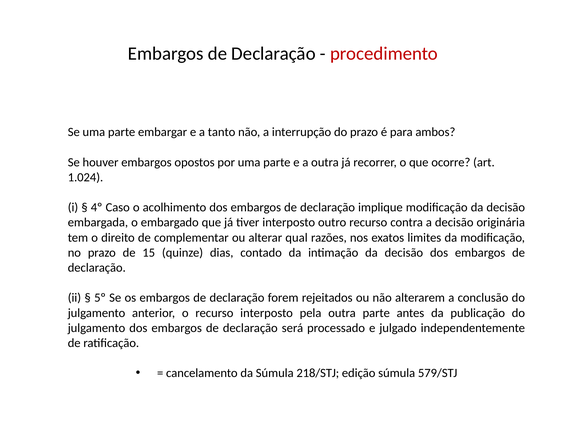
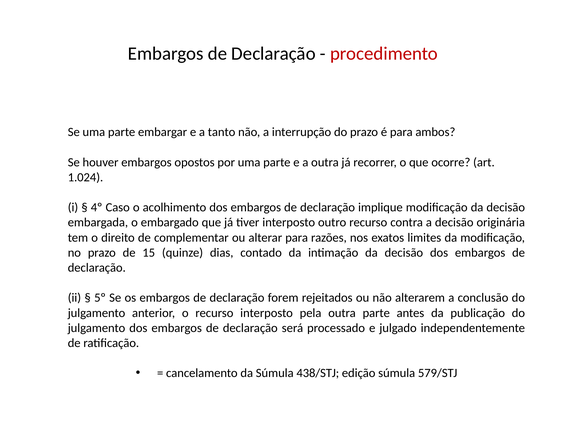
alterar qual: qual -> para (297, 238)
218/STJ: 218/STJ -> 438/STJ (318, 374)
